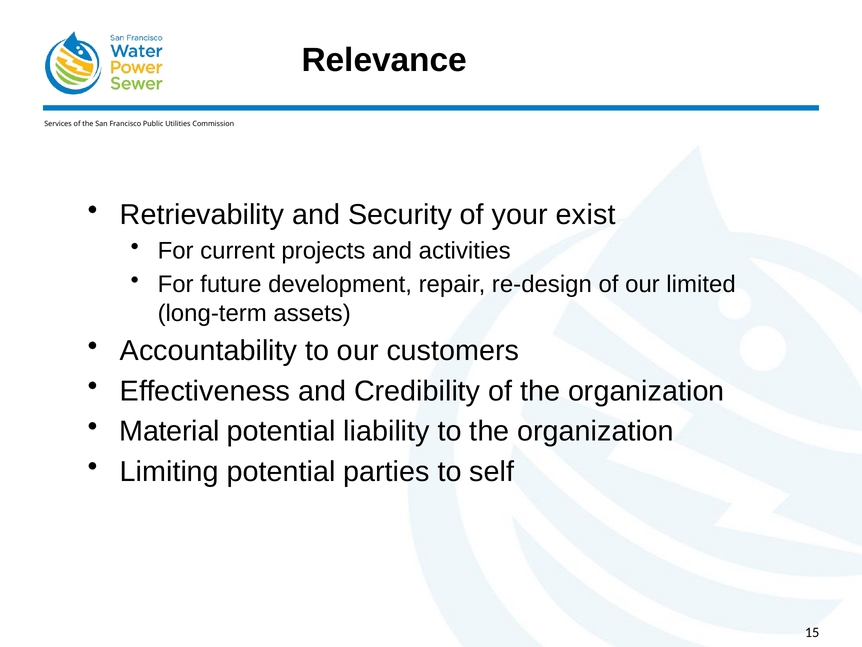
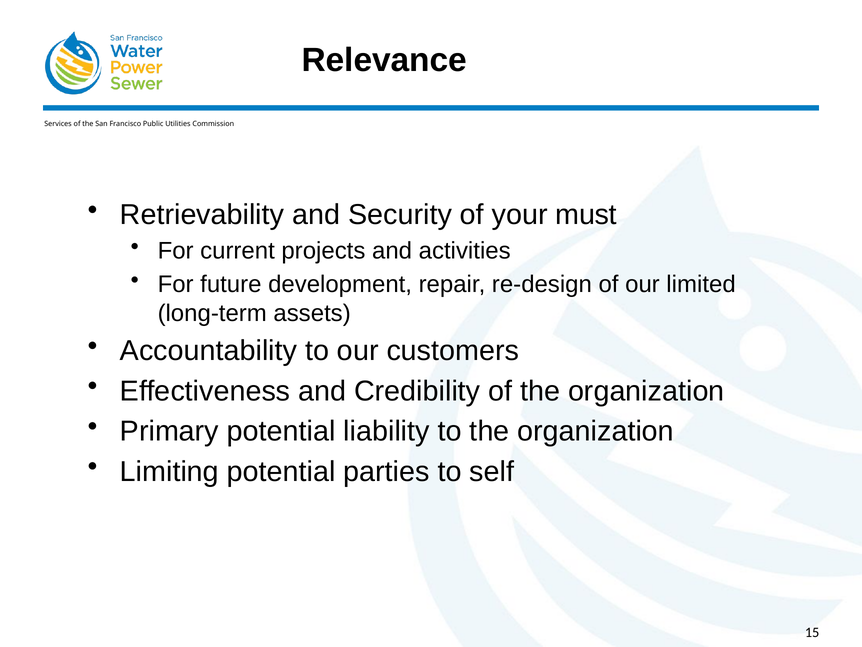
exist: exist -> must (586, 215)
Material: Material -> Primary (169, 431)
